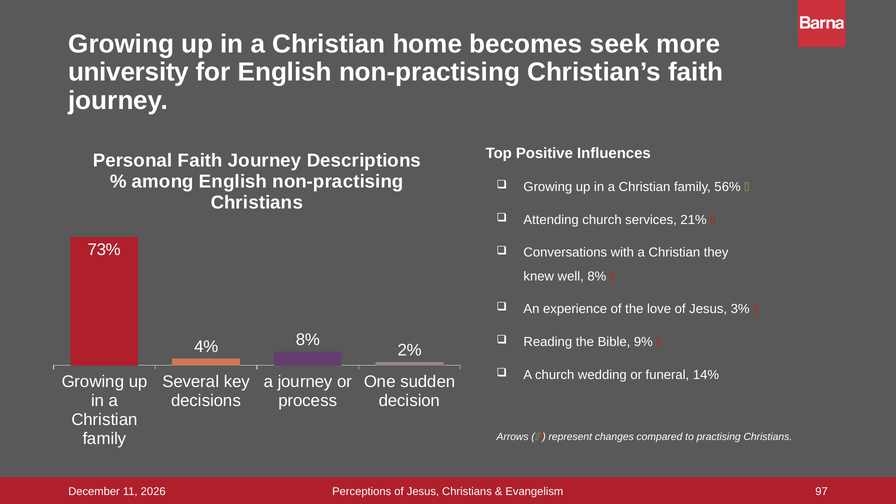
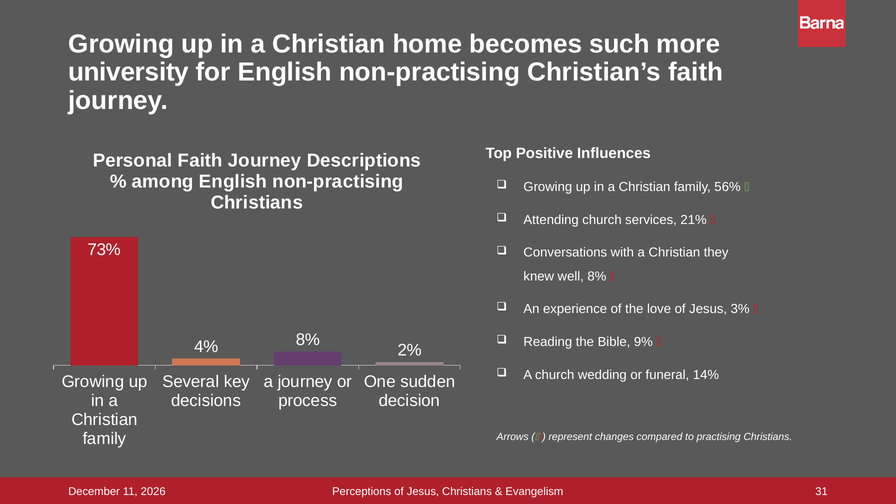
seek: seek -> such (619, 44)
97: 97 -> 31 (822, 491)
